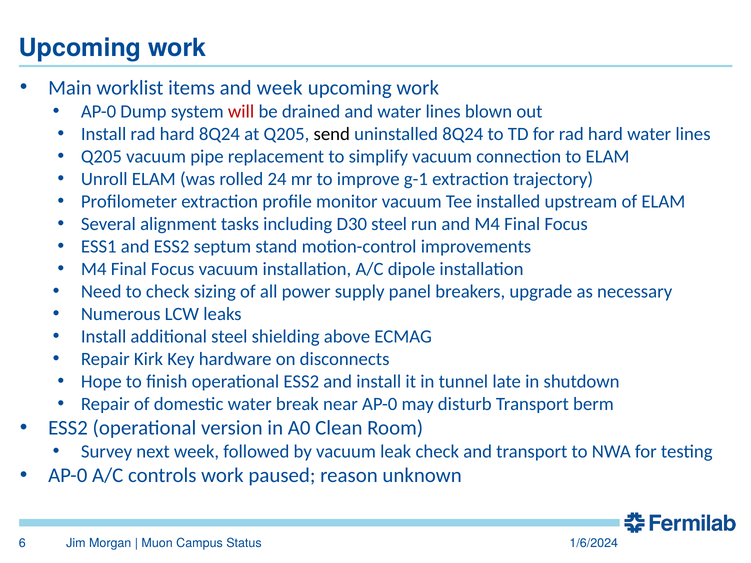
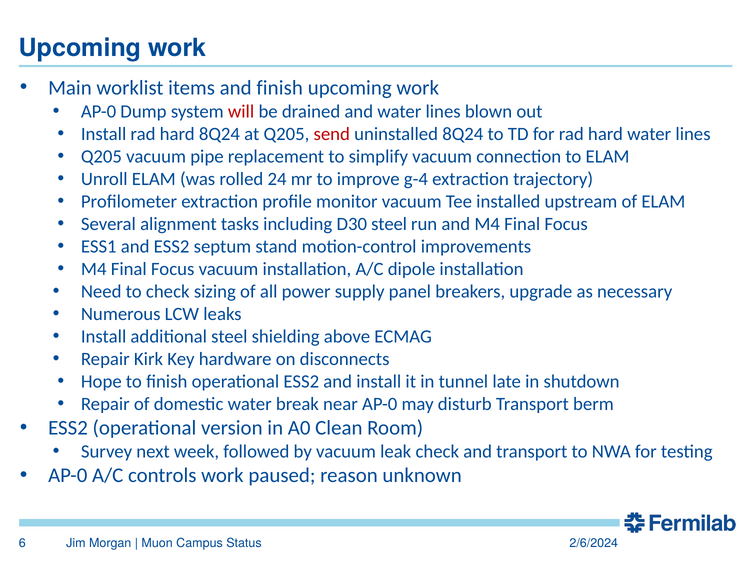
and week: week -> finish (280, 88)
send colour: black -> red (332, 134)
g-1: g-1 -> g-4 (416, 179)
1/6/2024: 1/6/2024 -> 2/6/2024 (594, 543)
